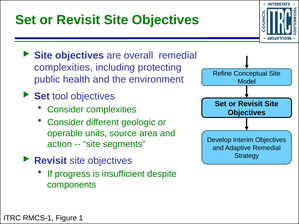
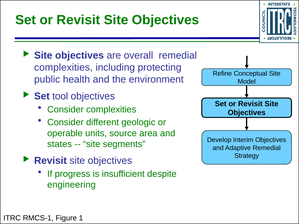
action: action -> states (60, 144)
components: components -> engineering (71, 185)
